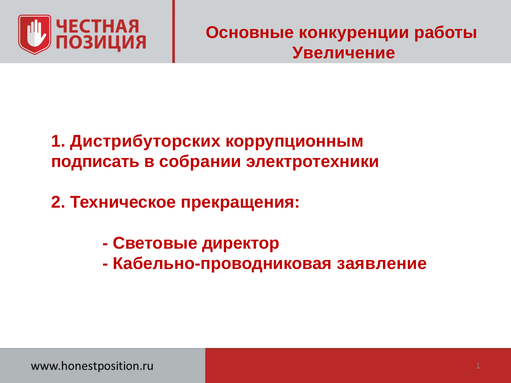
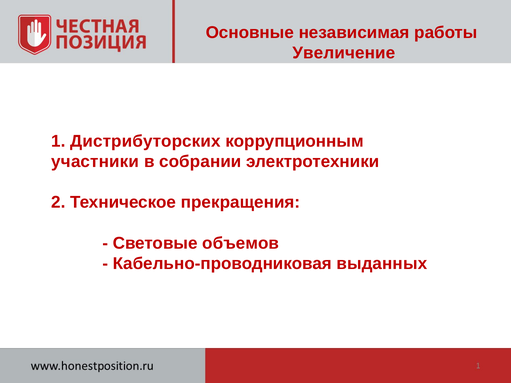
конкуренции: конкуренции -> независимая (354, 33)
подписать: подписать -> участники (95, 162)
директор: директор -> объемов (241, 243)
заявление: заявление -> выданных (382, 264)
